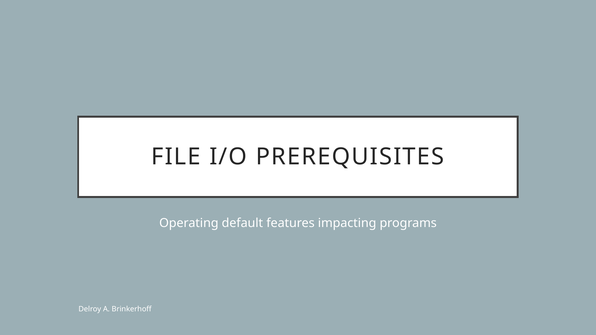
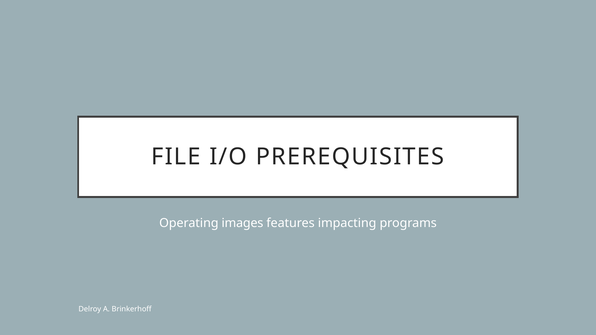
default: default -> images (242, 223)
